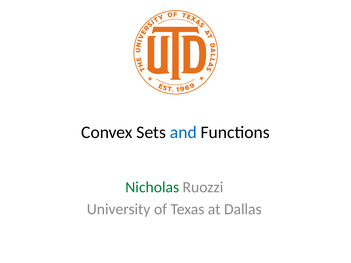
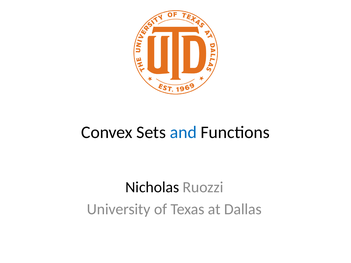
Nicholas colour: green -> black (152, 188)
